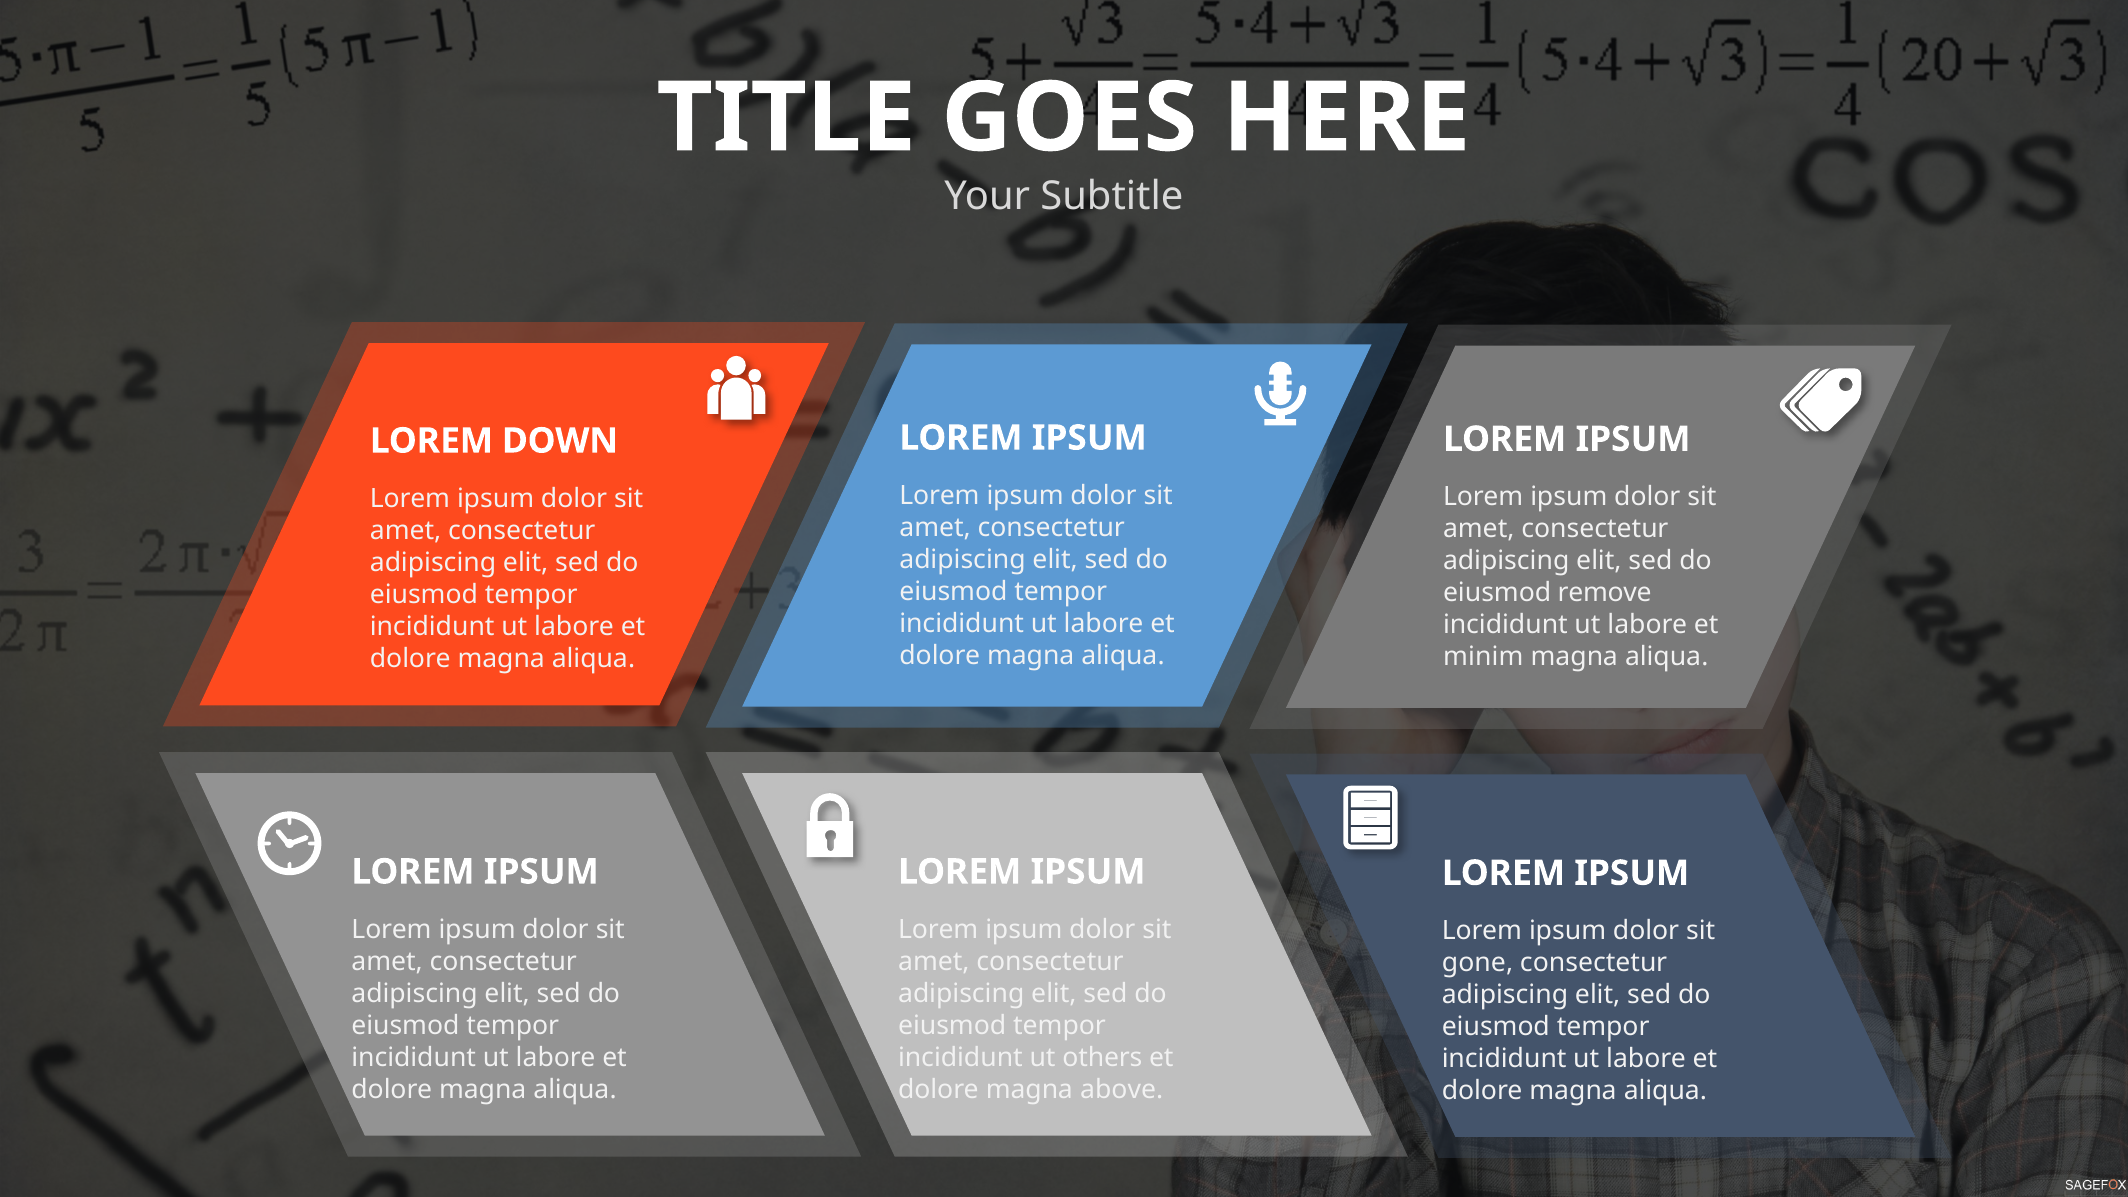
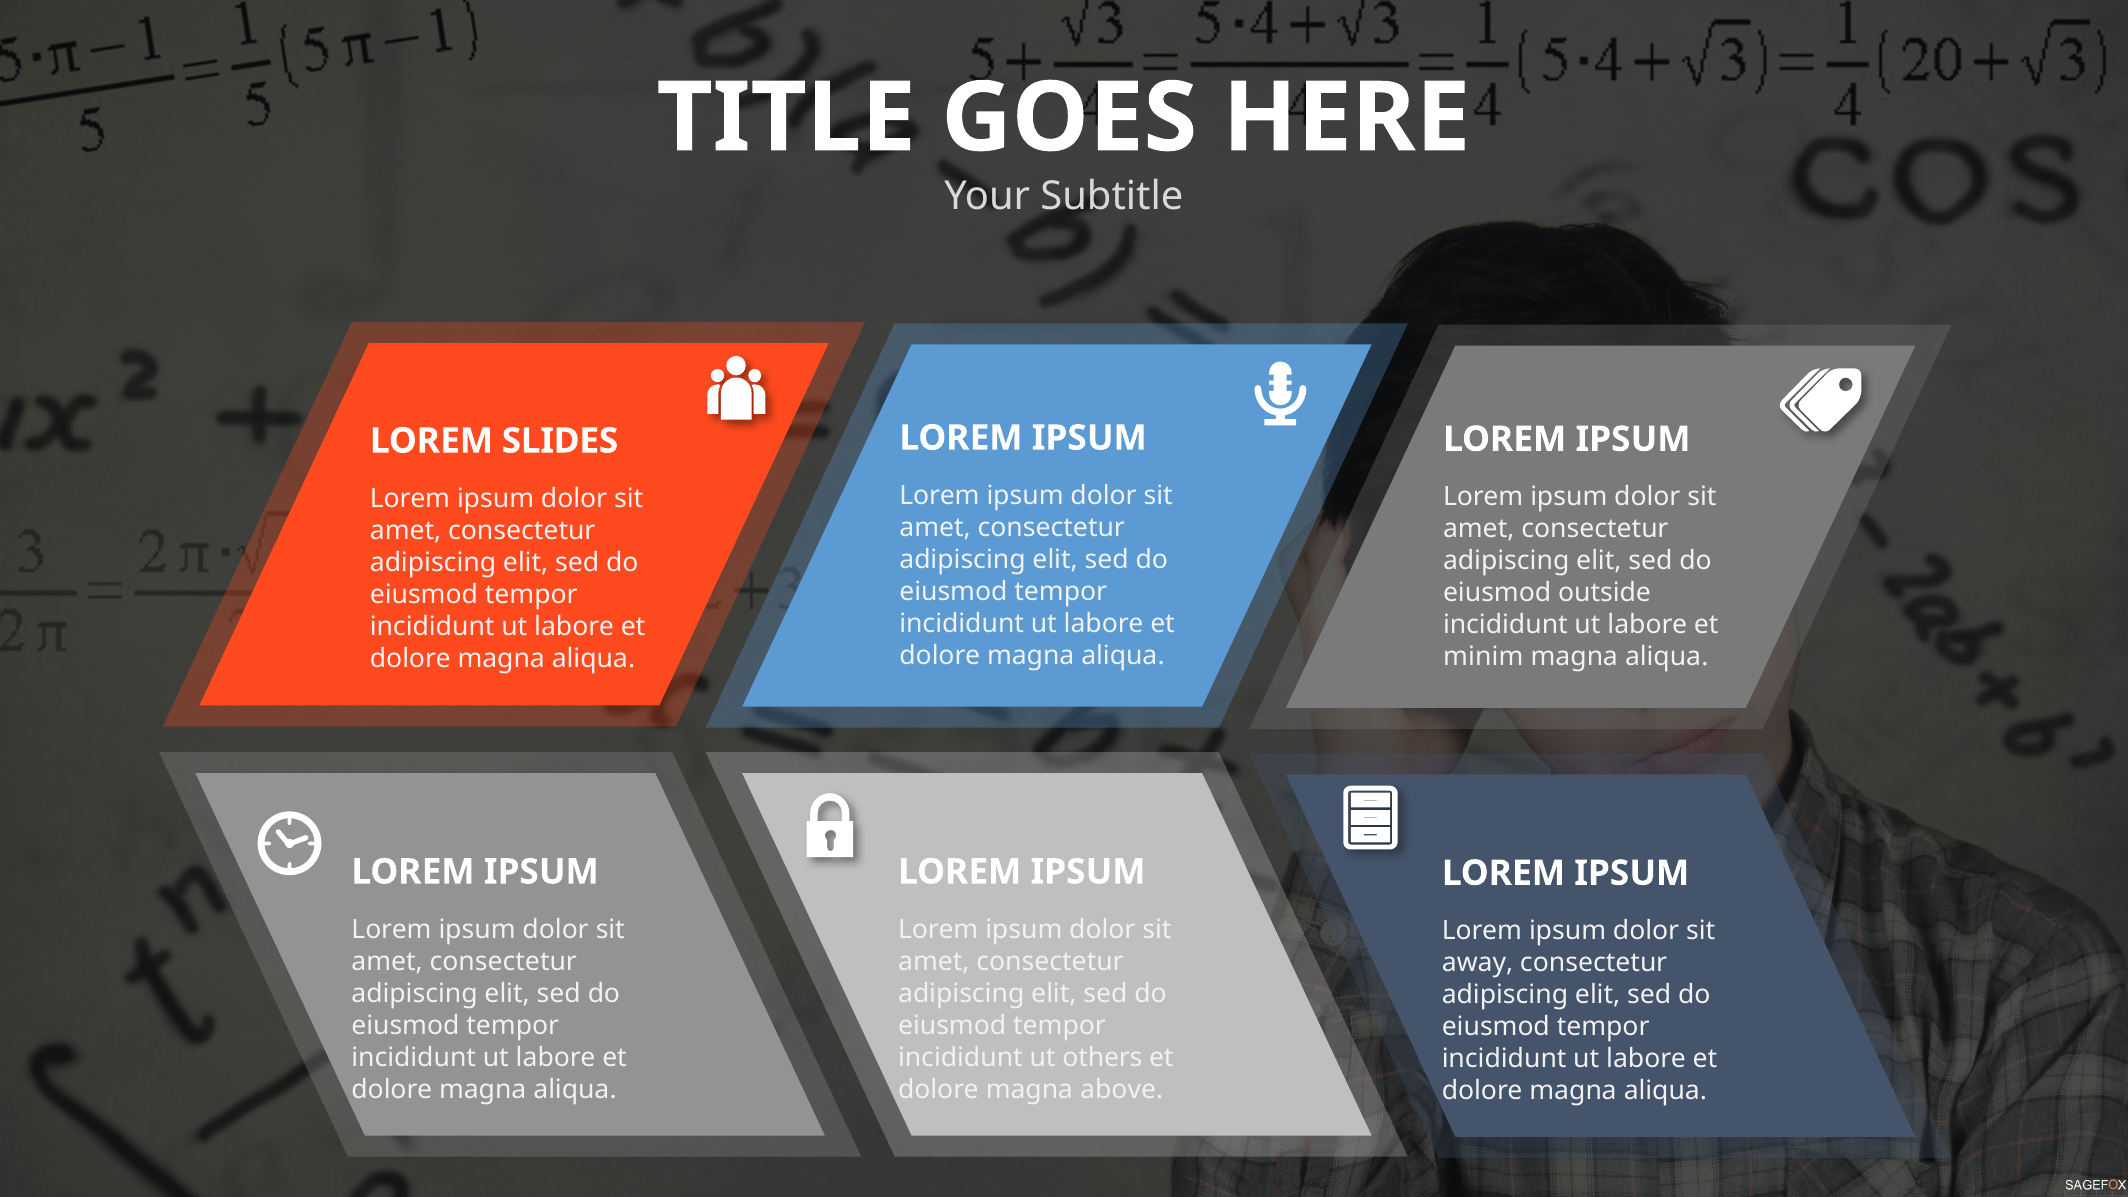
DOWN: DOWN -> SLIDES (560, 441)
remove: remove -> outside (1605, 593)
gone: gone -> away (1478, 963)
